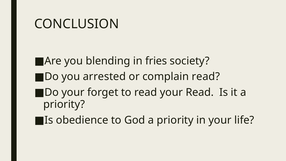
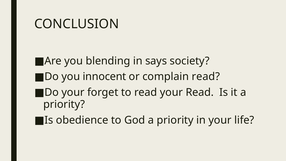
fries: fries -> says (156, 61)
arrested: arrested -> innocent (104, 77)
